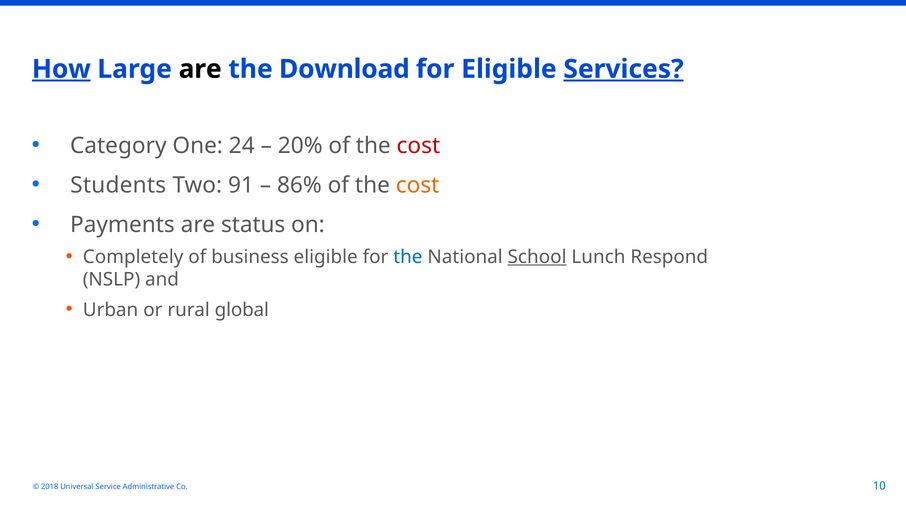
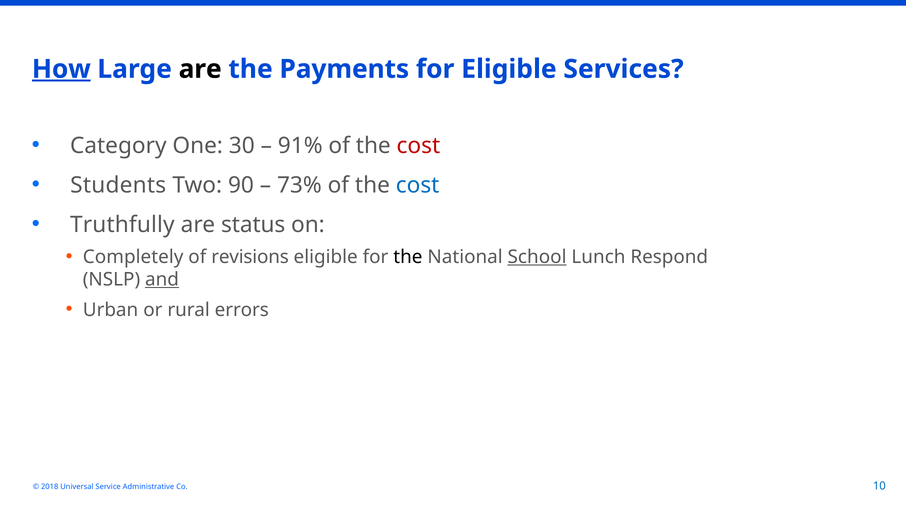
Download: Download -> Payments (344, 69)
Services underline: present -> none (624, 69)
24: 24 -> 30 (242, 146)
20%: 20% -> 91% (300, 146)
91: 91 -> 90 (241, 185)
86%: 86% -> 73% (299, 185)
cost colour: orange -> blue (418, 185)
Payments: Payments -> Truthfully (122, 224)
business: business -> revisions (250, 257)
the colour: blue -> black (408, 257)
and underline: none -> present (162, 279)
global: global -> errors (242, 310)
